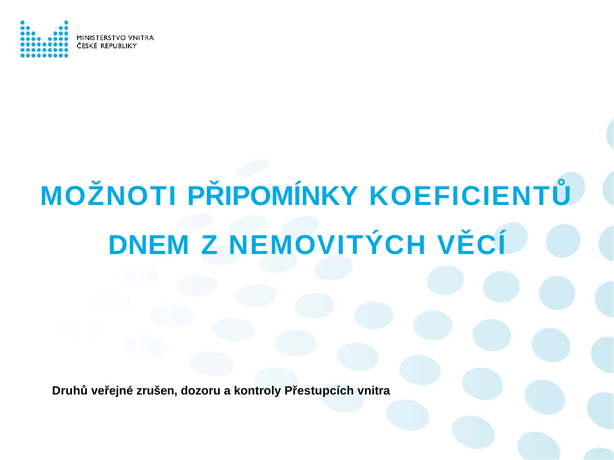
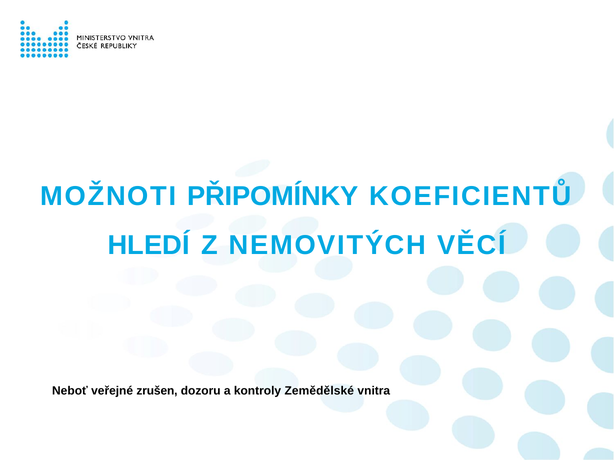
DNEM: DNEM -> HLEDÍ (149, 246)
Druhů: Druhů -> Neboť (70, 391)
Přestupcích: Přestupcích -> Zemědělské (319, 391)
